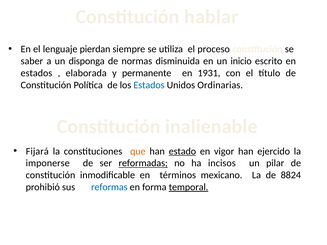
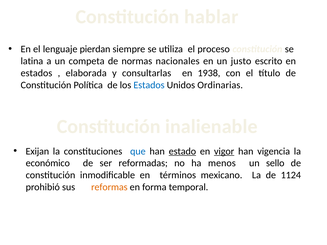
saber: saber -> latina (32, 61)
disponga: disponga -> competa (87, 61)
disminuida: disminuida -> nacionales (178, 61)
inicio: inicio -> justo (241, 61)
permanente: permanente -> consultarlas (147, 73)
1931: 1931 -> 1938 (209, 73)
Fijará: Fijará -> Exijan (37, 151)
que colour: orange -> blue (138, 151)
vigor underline: none -> present (224, 151)
ejercido: ejercido -> vigencia (274, 151)
imponerse: imponerse -> económico (48, 163)
reformadas underline: present -> none (143, 163)
incisos: incisos -> menos (222, 163)
pilar: pilar -> sello (275, 163)
8824: 8824 -> 1124 (291, 175)
reformas colour: blue -> orange (109, 187)
temporal underline: present -> none (189, 187)
